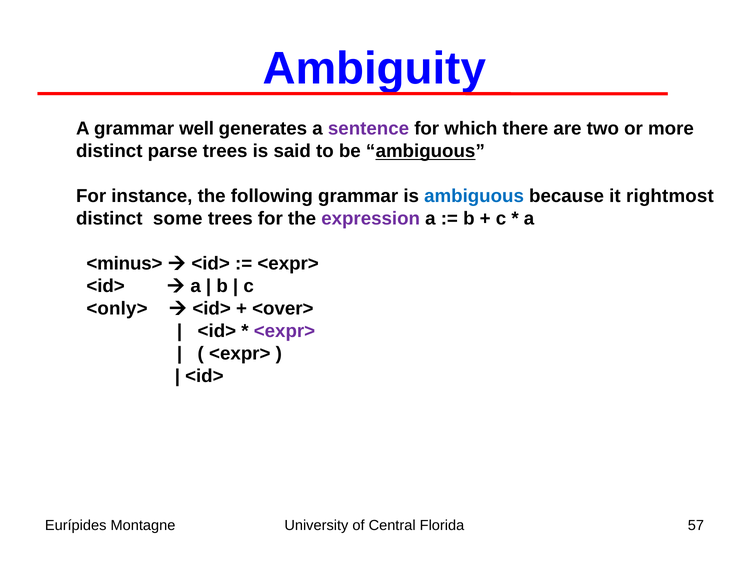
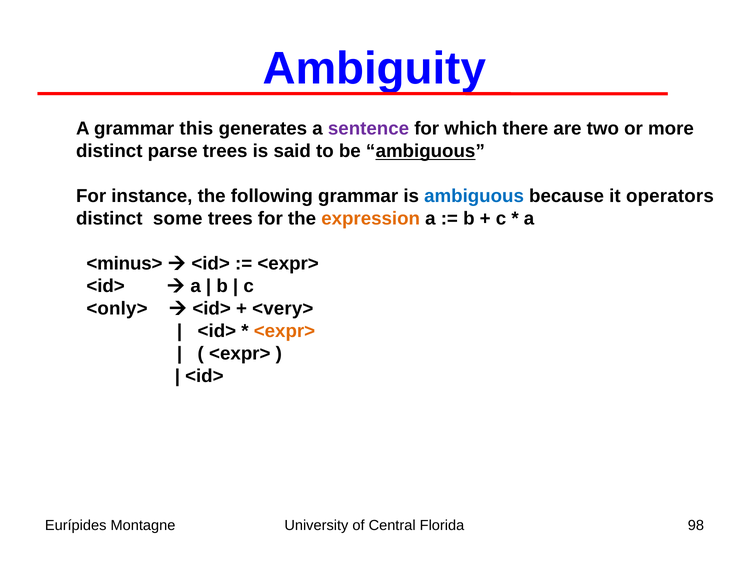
well: well -> this (196, 129)
rightmost: rightmost -> operators (670, 196)
expression colour: purple -> orange (371, 218)
<over>: <over> -> <very> (283, 308)
<expr> colour: purple -> orange (284, 331)
57: 57 -> 98 (696, 525)
